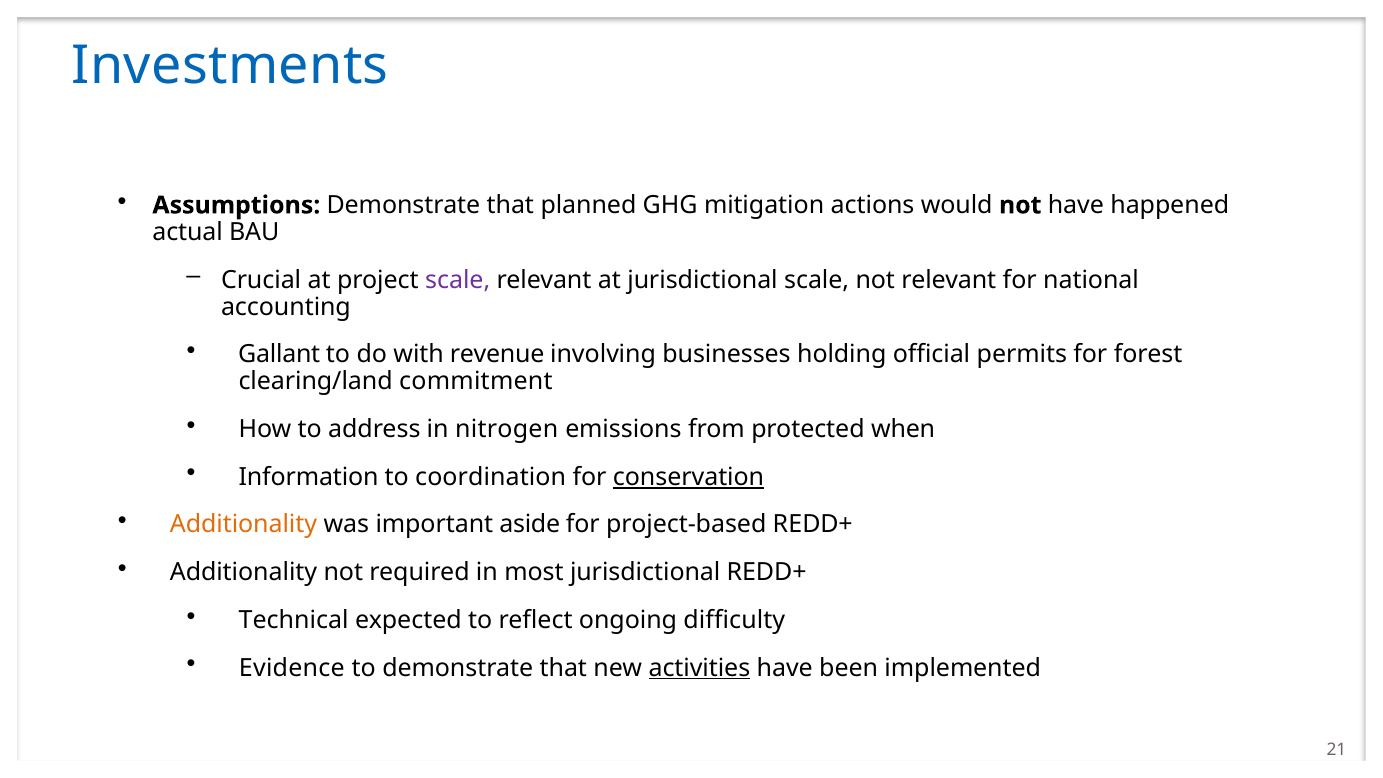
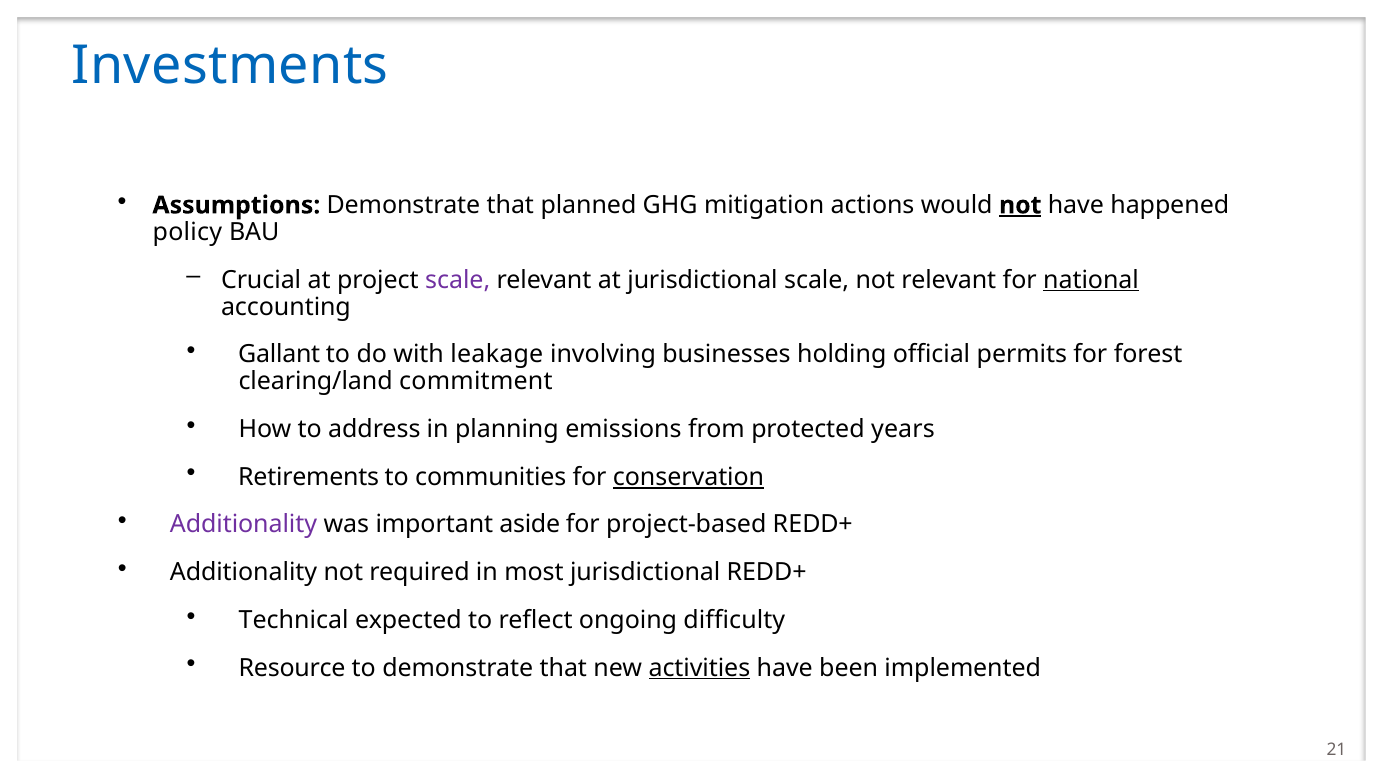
not underline: none -> present (1020, 205)
actual: actual -> policy (187, 232)
national underline: none -> present (1091, 280)
revenue: revenue -> leakage (497, 355)
nitrogen: nitrogen -> planning (507, 429)
when: when -> years (903, 429)
Information: Information -> Retirements (309, 477)
coordination: coordination -> communities (491, 477)
Additionality colour: orange -> purple (243, 525)
Evidence: Evidence -> Resource (292, 668)
